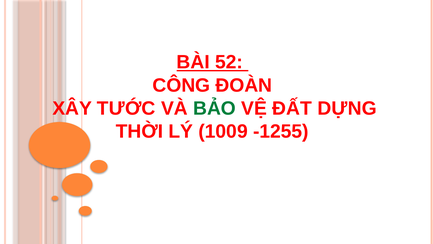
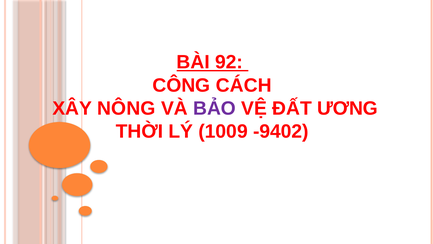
52: 52 -> 92 (229, 62)
ĐOÀN: ĐOÀN -> CÁCH (244, 85)
TƯỚC: TƯỚC -> NÔNG (126, 108)
BẢO colour: green -> purple (215, 108)
DỰNG: DỰNG -> ƯƠNG (347, 108)
-1255: -1255 -> -9402 (281, 131)
